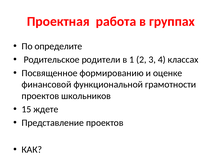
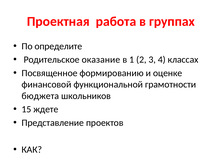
родители: родители -> оказание (101, 60)
проектов: проектов -> бюджета (40, 96)
